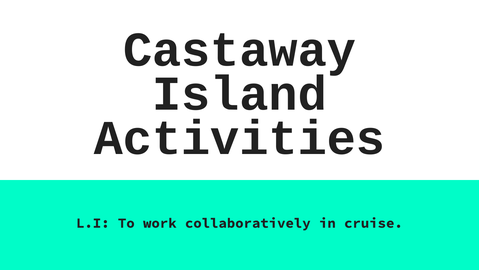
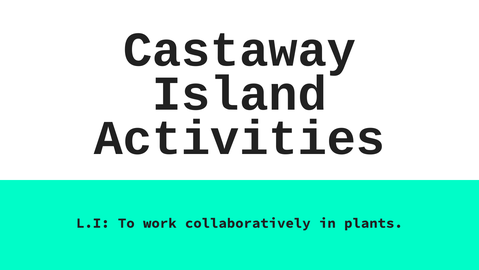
cruise: cruise -> plants (373, 223)
